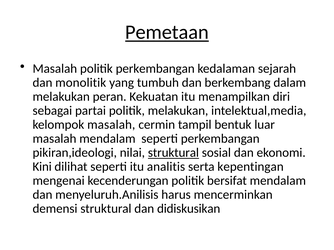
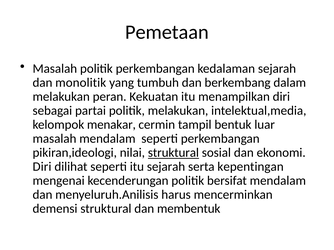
Pemetaan underline: present -> none (167, 32)
kelompok masalah: masalah -> menakar (111, 125)
Kini: Kini -> Diri (42, 167)
itu analitis: analitis -> sejarah (166, 167)
didiskusikan: didiskusikan -> membentuk (189, 209)
